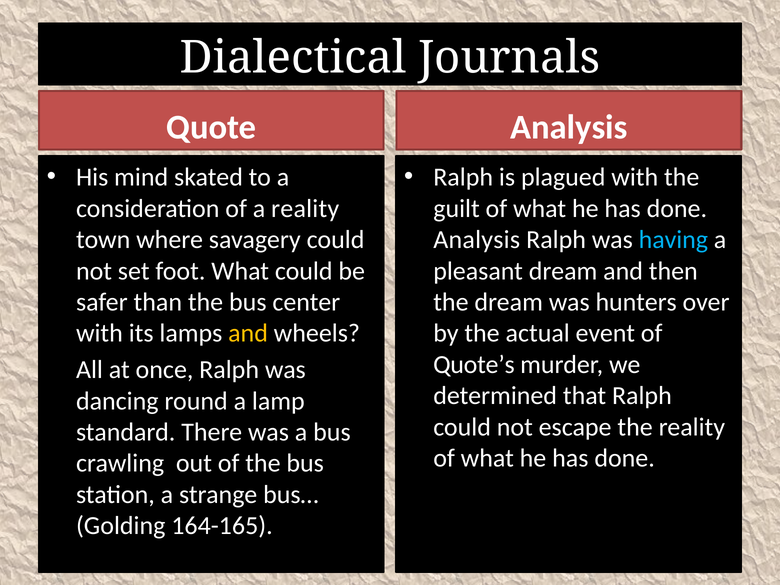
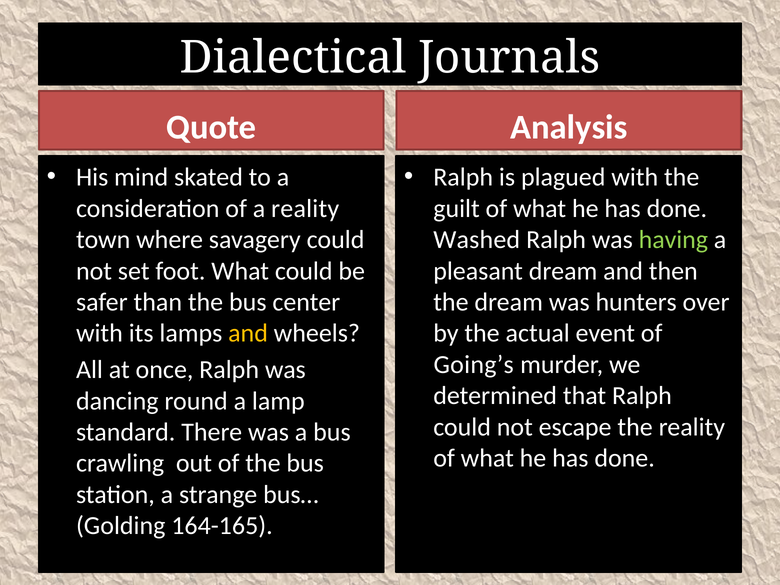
Analysis: Analysis -> Washed (477, 240)
having colour: light blue -> light green (673, 240)
Quote’s: Quote’s -> Going’s (474, 365)
